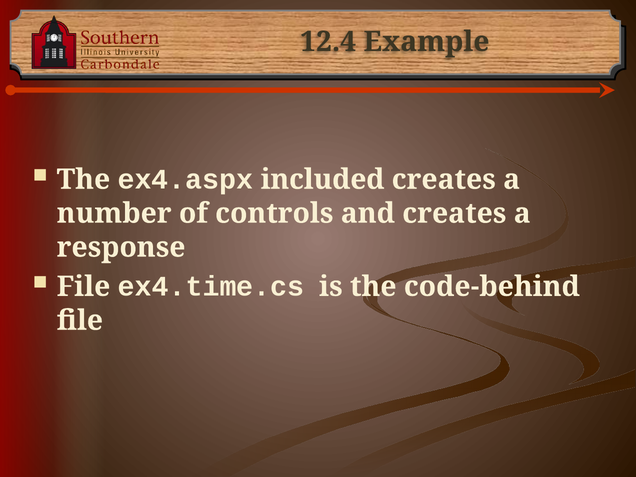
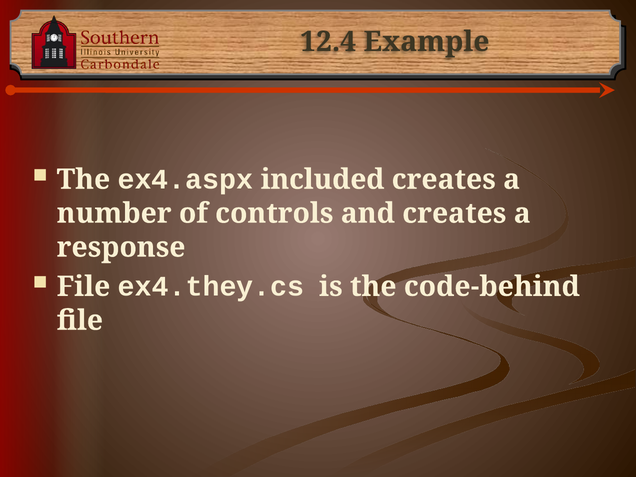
ex4.time.cs: ex4.time.cs -> ex4.they.cs (211, 287)
